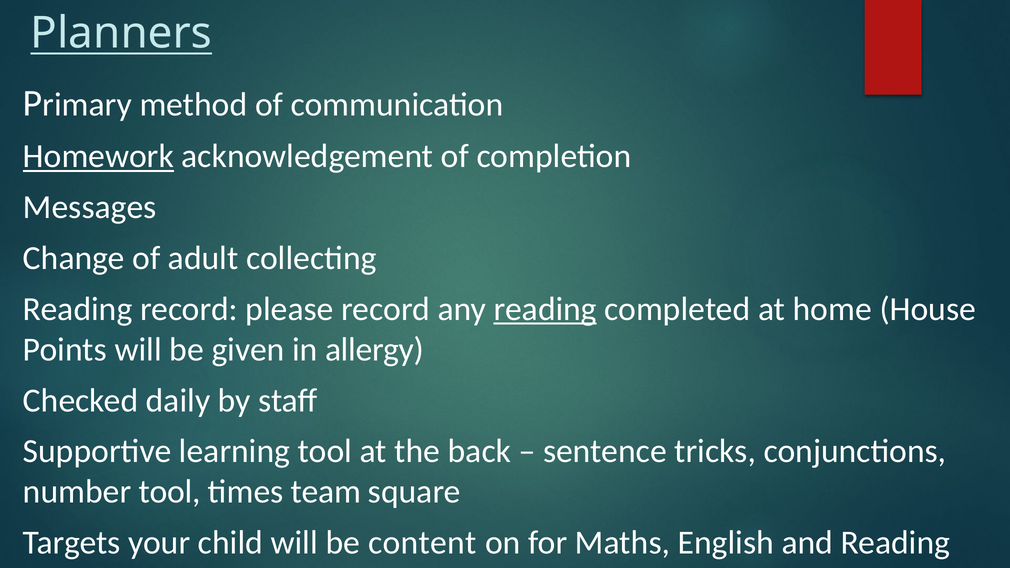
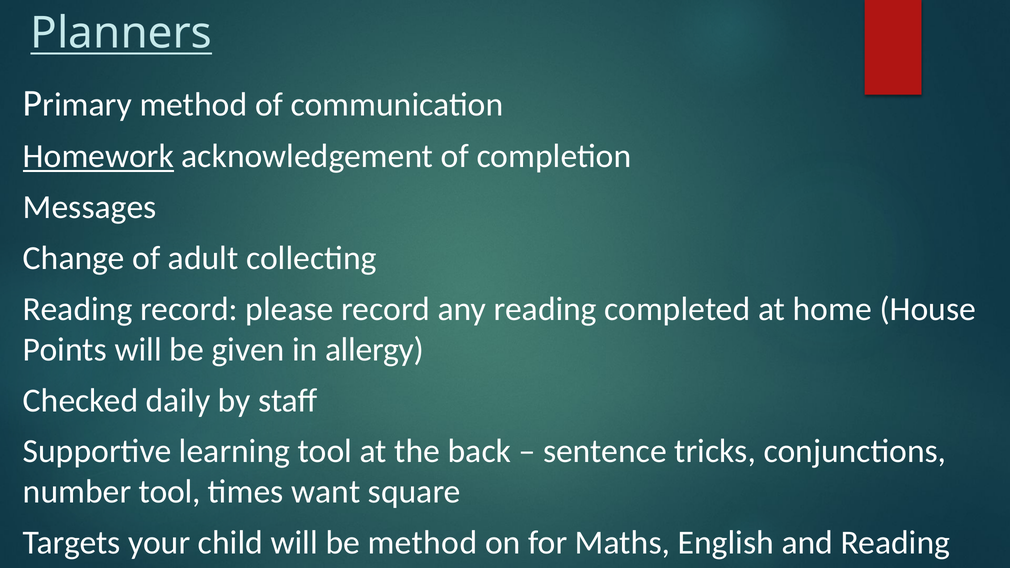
reading underline: present -> none (545, 309)
team: team -> want (326, 492)
be content: content -> method (422, 543)
